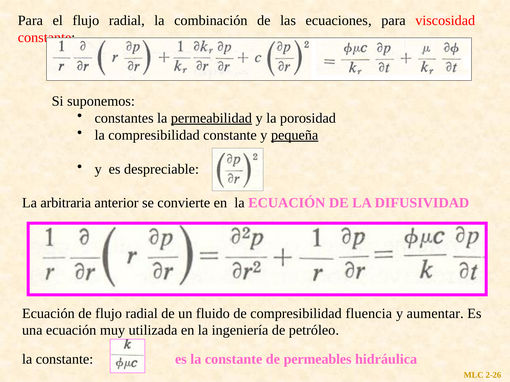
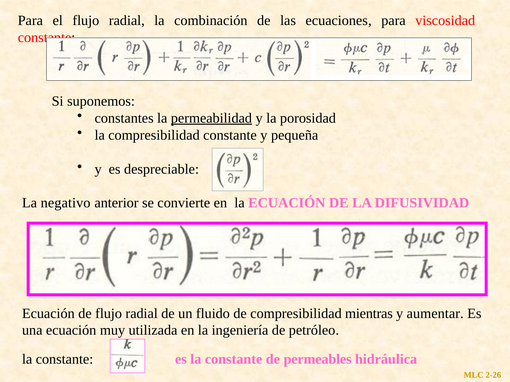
pequeña underline: present -> none (295, 135)
arbitraria: arbitraria -> negativo (66, 203)
fluencia: fluencia -> mientras (369, 314)
